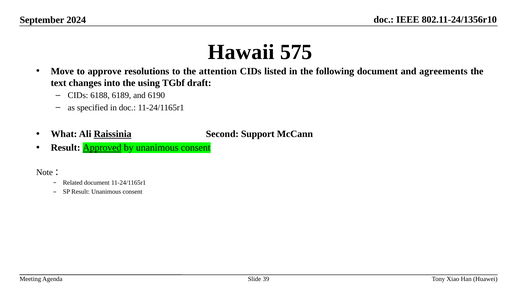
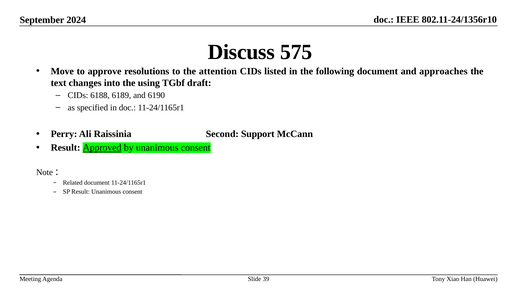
Hawaii: Hawaii -> Discuss (241, 52)
agreements: agreements -> approaches (443, 71)
What: What -> Perry (64, 134)
Raissinia underline: present -> none (113, 134)
